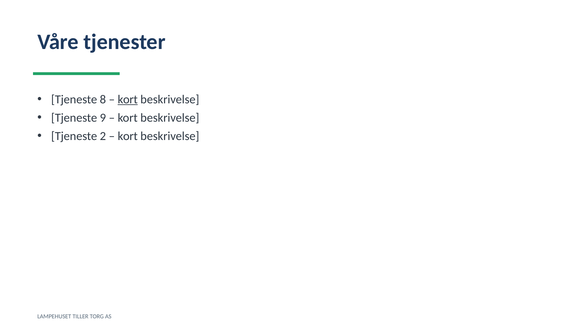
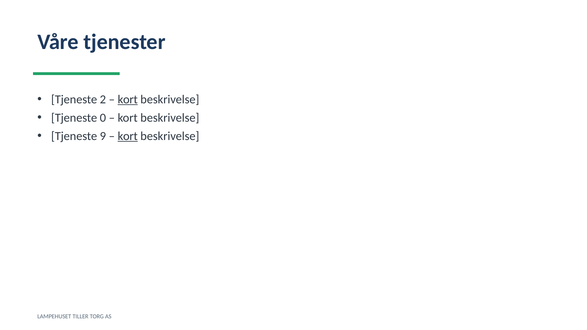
8: 8 -> 2 (103, 99)
9: 9 -> 0 (103, 118)
2: 2 -> 9 (103, 136)
kort underline: none -> present (128, 136)
